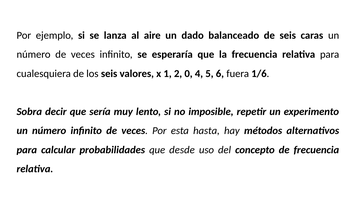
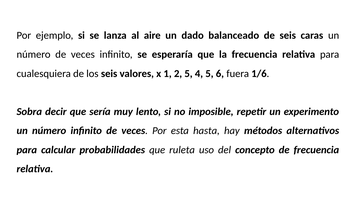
2 0: 0 -> 5 (189, 74)
desde: desde -> ruleta (182, 150)
